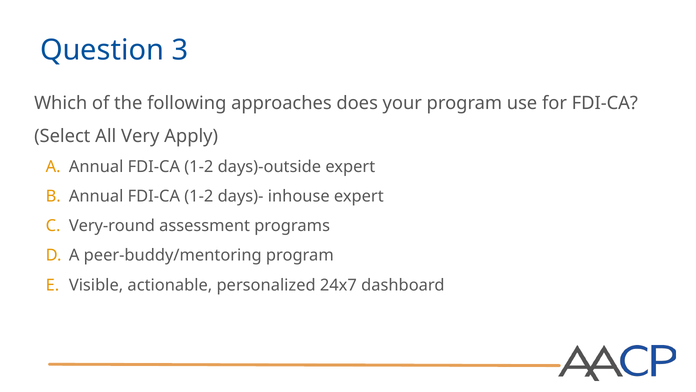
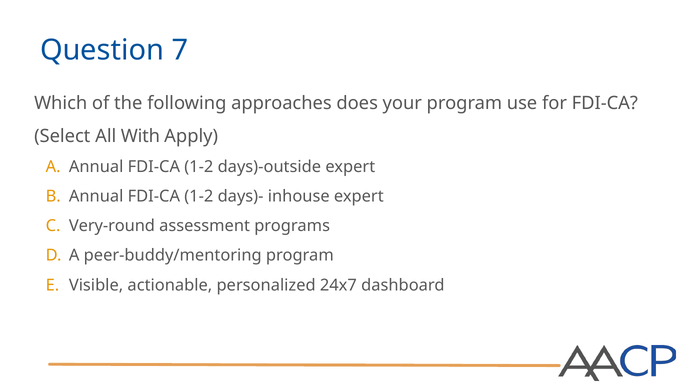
3: 3 -> 7 (180, 50)
Very: Very -> With (140, 136)
